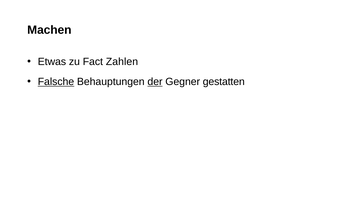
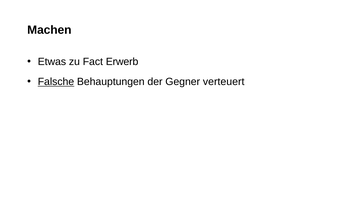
Zahlen: Zahlen -> Erwerb (122, 62)
der underline: present -> none (155, 82)
gestatten: gestatten -> verteuert (224, 82)
